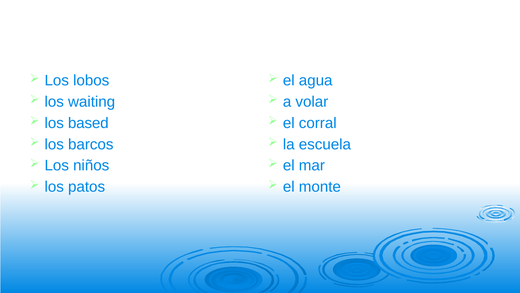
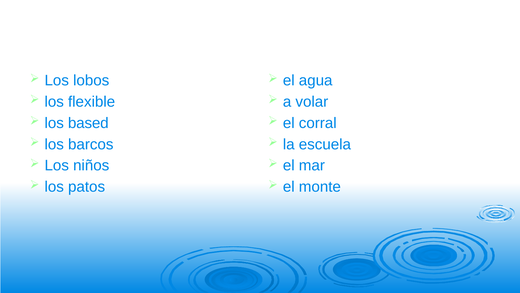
waiting: waiting -> flexible (92, 102)
